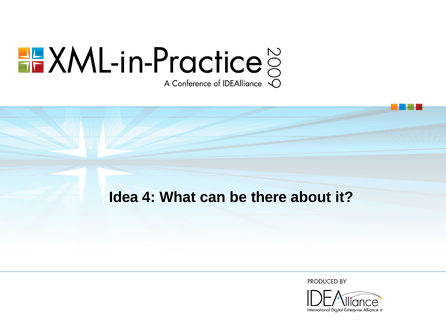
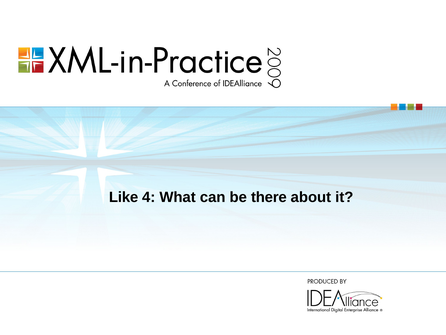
Idea: Idea -> Like (124, 197)
